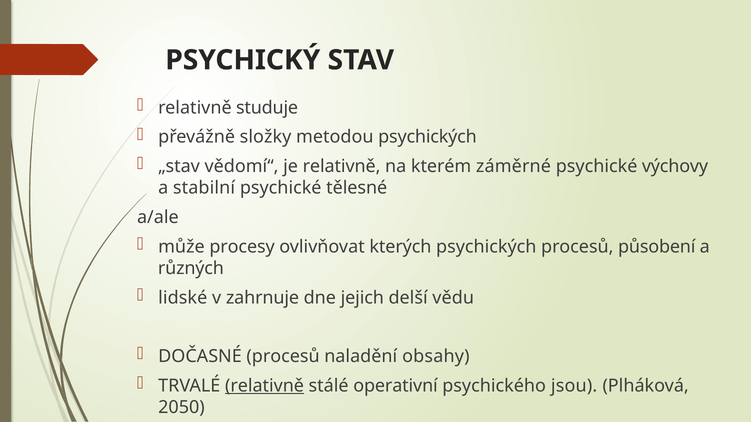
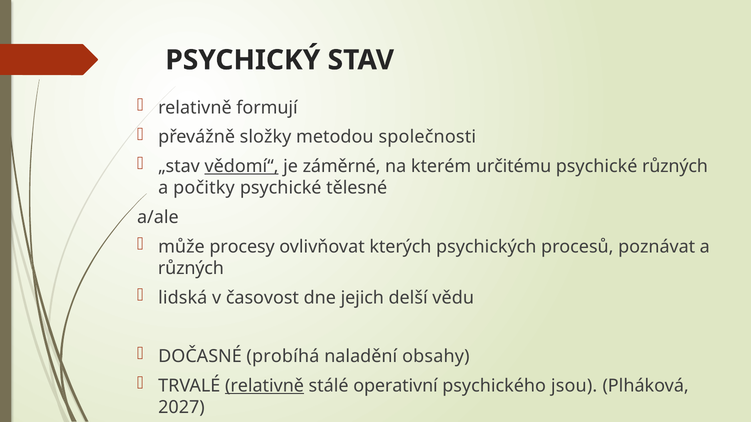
studuje: studuje -> formují (267, 108)
metodou psychických: psychických -> společnosti (427, 137)
vědomí“ underline: none -> present (242, 167)
je relativně: relativně -> záměrné (342, 167)
záměrné: záměrné -> určitému (514, 167)
psychické výchovy: výchovy -> různých (675, 167)
stabilní: stabilní -> počitky (204, 188)
působení: působení -> poznávat (657, 247)
lidské: lidské -> lidská (183, 298)
zahrnuje: zahrnuje -> časovost (262, 298)
DOČASNÉ procesů: procesů -> probíhá (283, 357)
2050: 2050 -> 2027 (181, 408)
